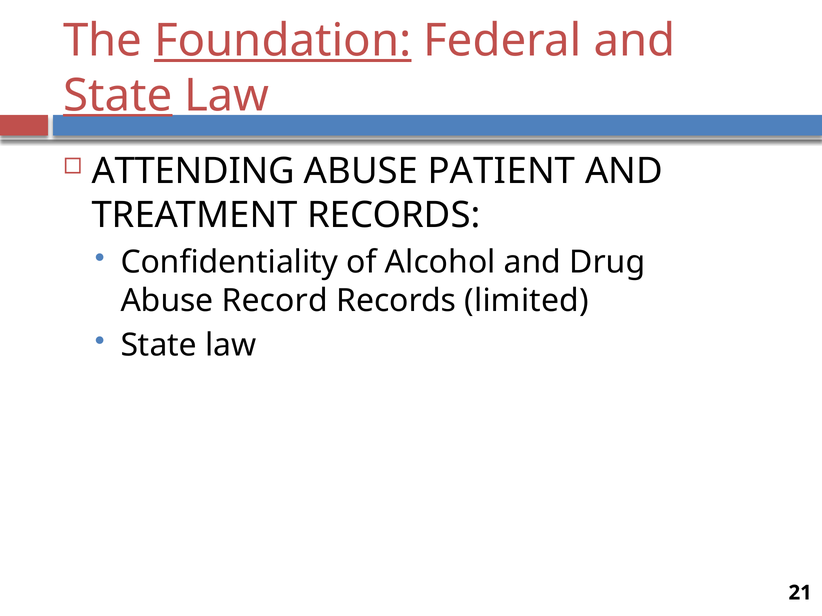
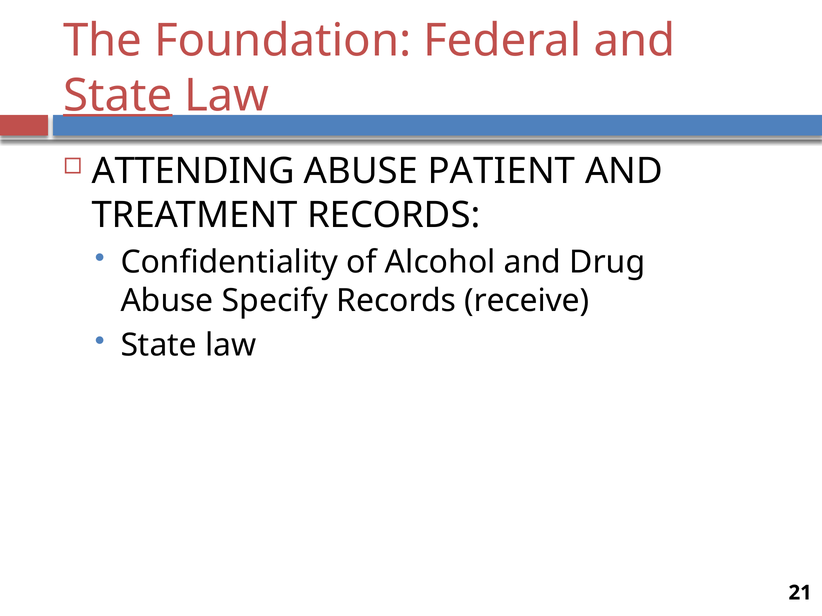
Foundation underline: present -> none (283, 41)
Record: Record -> Specify (275, 301)
limited: limited -> receive (527, 301)
